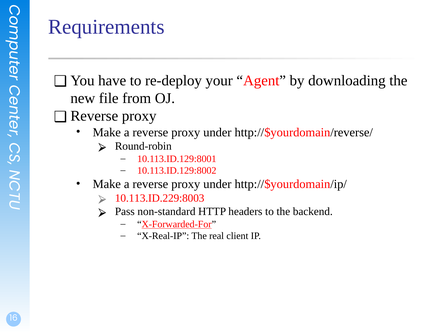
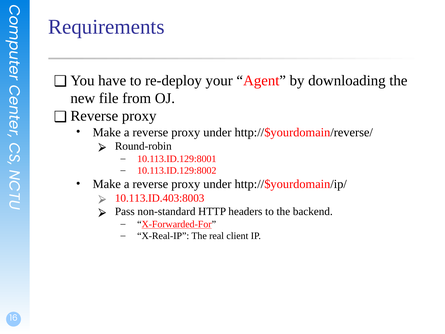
10.113.ID.229:8003: 10.113.ID.229:8003 -> 10.113.ID.403:8003 (160, 198)
